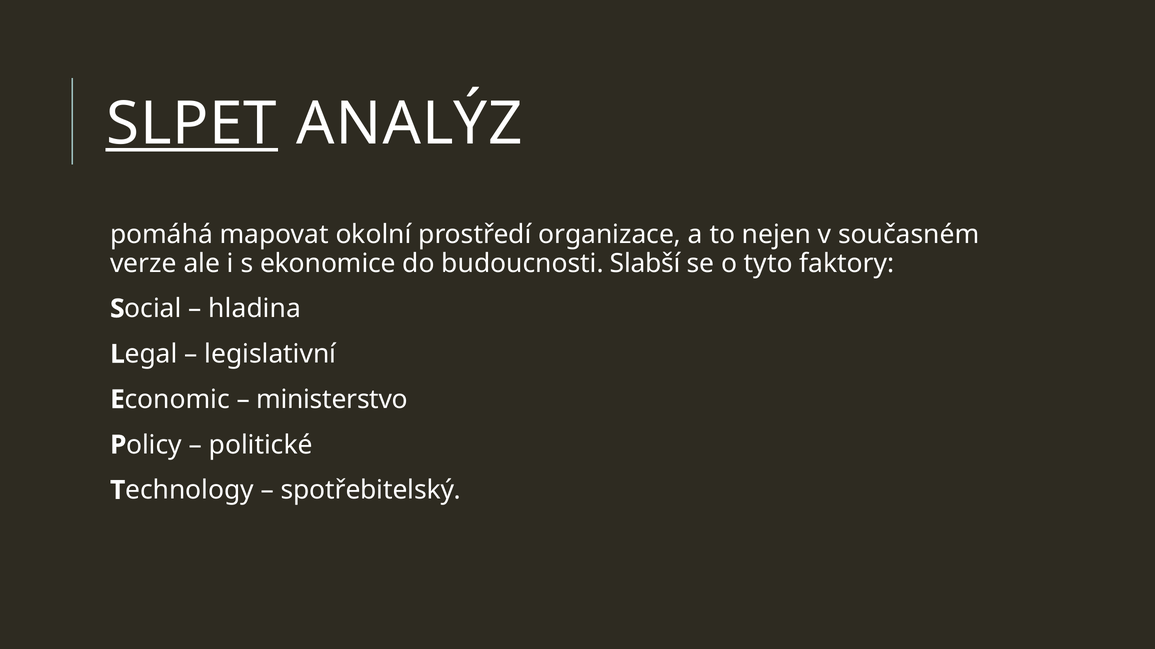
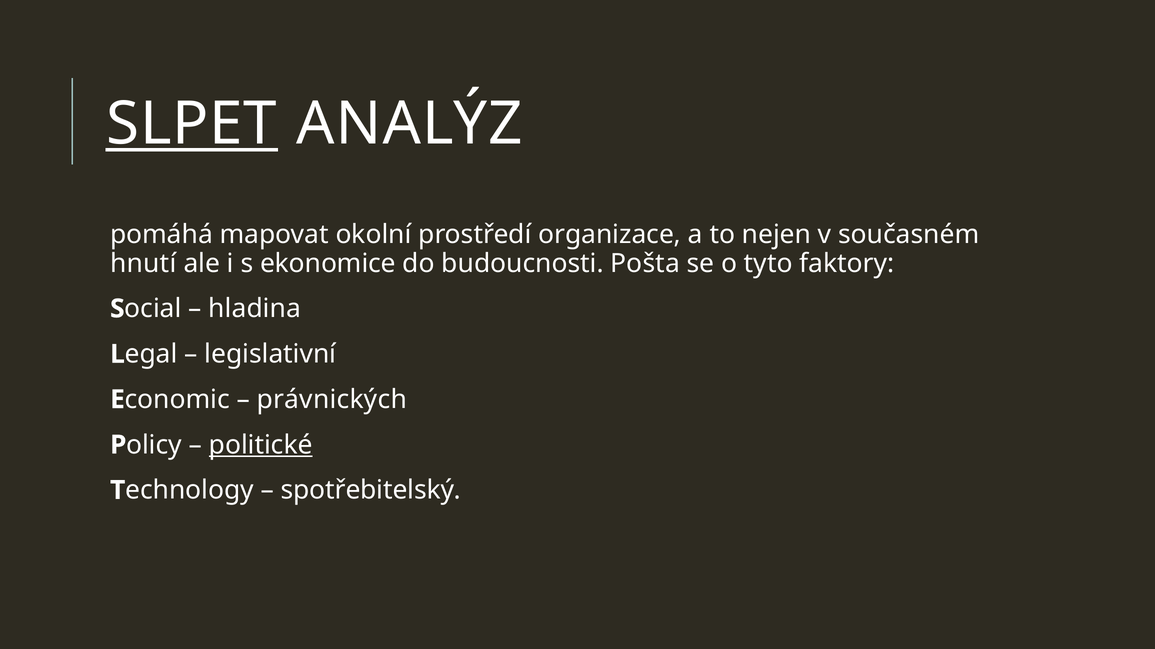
verze: verze -> hnutí (143, 264)
Slabší: Slabší -> Pošta (645, 264)
ministerstvo: ministerstvo -> právnických (332, 400)
politické underline: none -> present (261, 445)
